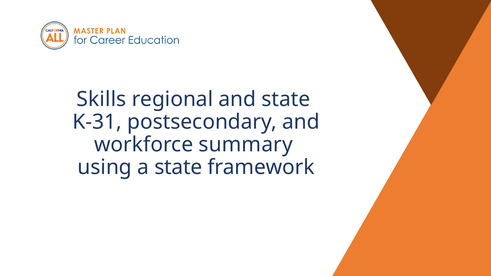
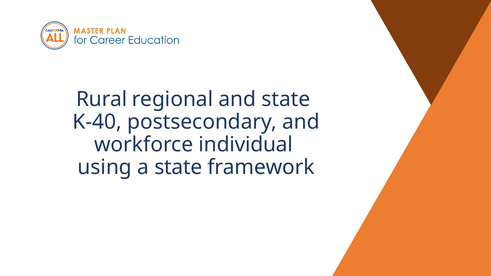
Skills: Skills -> Rural (102, 99)
K-31: K-31 -> K-40 (97, 122)
summary: summary -> individual (246, 145)
